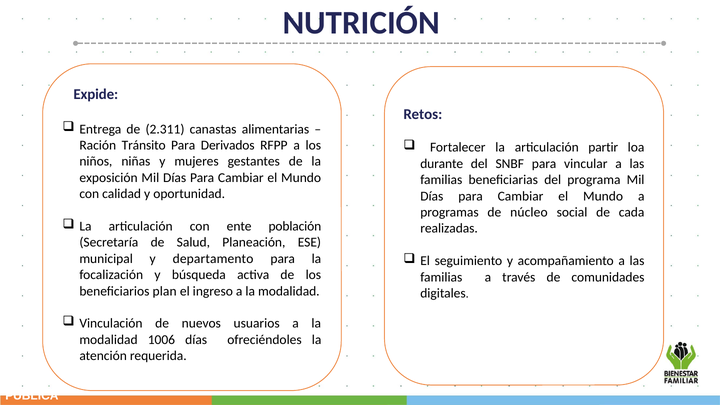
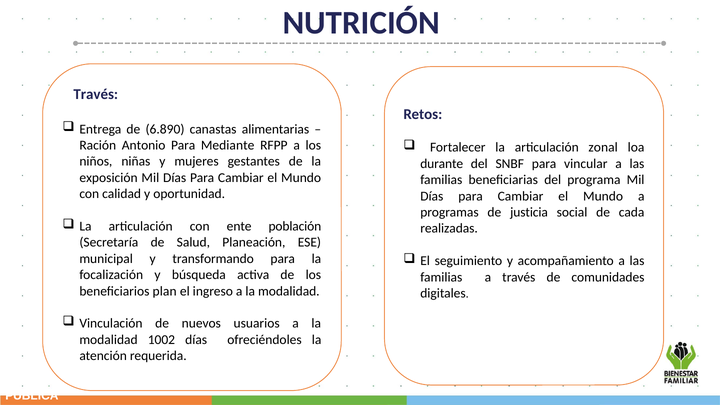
Expide: Expide -> Través (96, 94)
2.311: 2.311 -> 6.890 (165, 129)
Tránsito: Tránsito -> Antonio (144, 145)
Derivados: Derivados -> Mediante (228, 145)
partir: partir -> zonal (603, 148)
núcleo: núcleo -> justicia (529, 212)
departamento: departamento -> transformando (213, 259)
1006: 1006 -> 1002 (161, 340)
